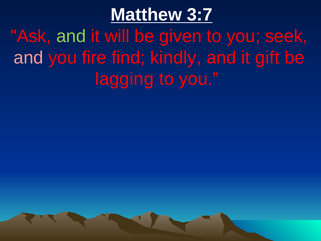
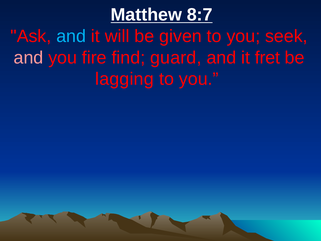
3:7: 3:7 -> 8:7 (200, 15)
and colour: light green -> light blue (71, 36)
kindly: kindly -> guard (176, 58)
gift: gift -> fret (267, 58)
